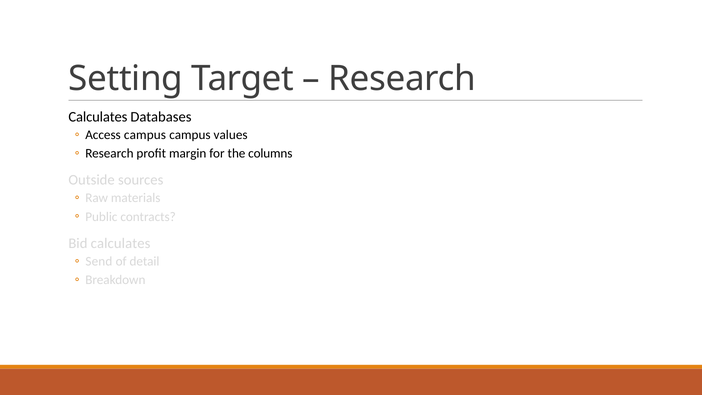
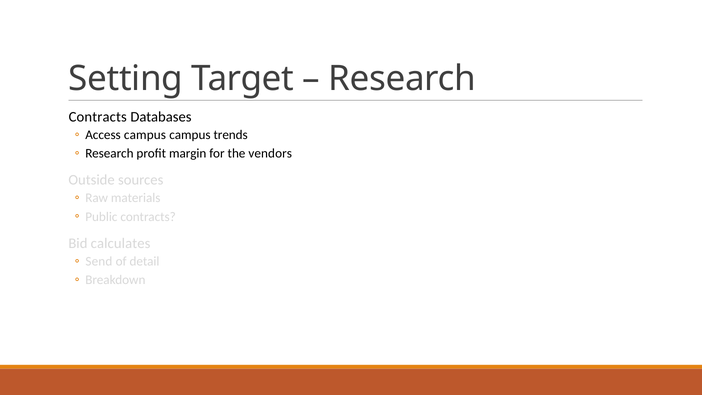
Calculates: Calculates -> Contracts (98, 117)
values: values -> trends (231, 135)
columns: columns -> vendors (270, 153)
